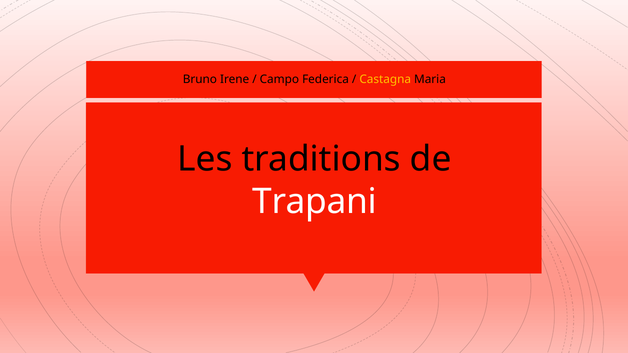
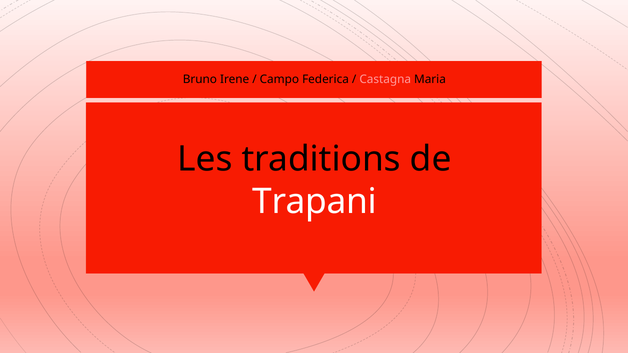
Castagna colour: yellow -> pink (385, 79)
